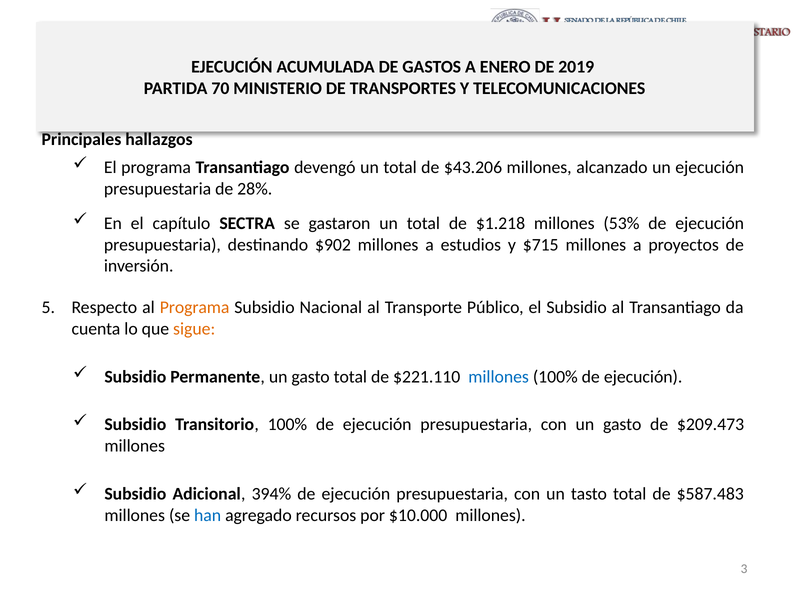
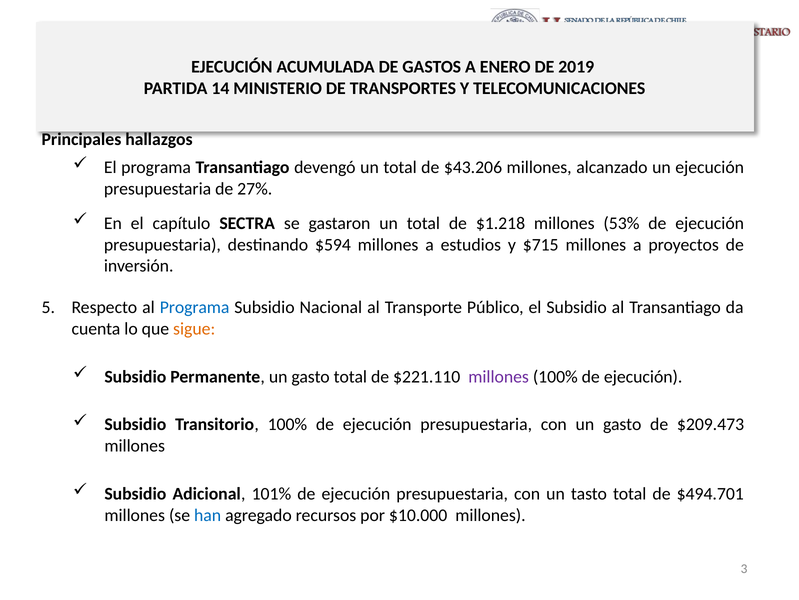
70: 70 -> 14 (220, 88)
28%: 28% -> 27% (255, 188)
$902: $902 -> $594 (333, 244)
Programa colour: orange -> blue (195, 307)
millones colour: blue -> purple (499, 376)
394%: 394% -> 101% (271, 493)
$587.483: $587.483 -> $494.701 (710, 493)
